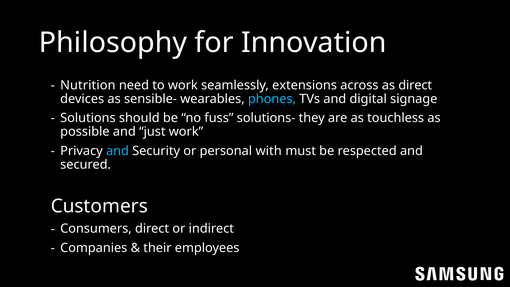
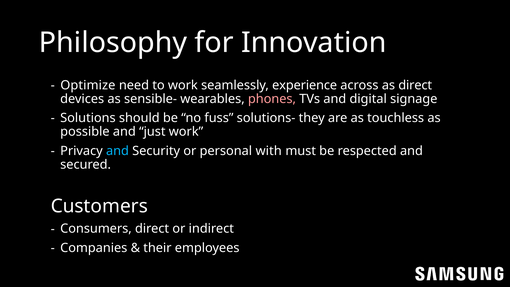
Nutrition: Nutrition -> Optimize (88, 85)
extensions: extensions -> experience (305, 85)
phones colour: light blue -> pink (272, 99)
